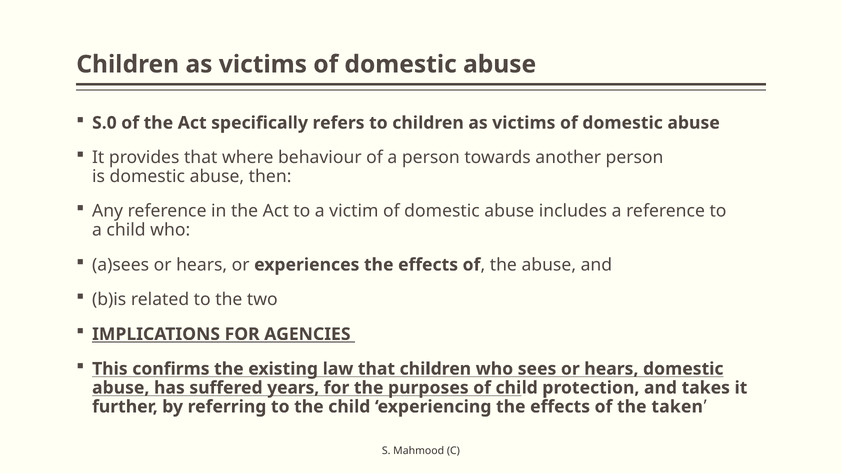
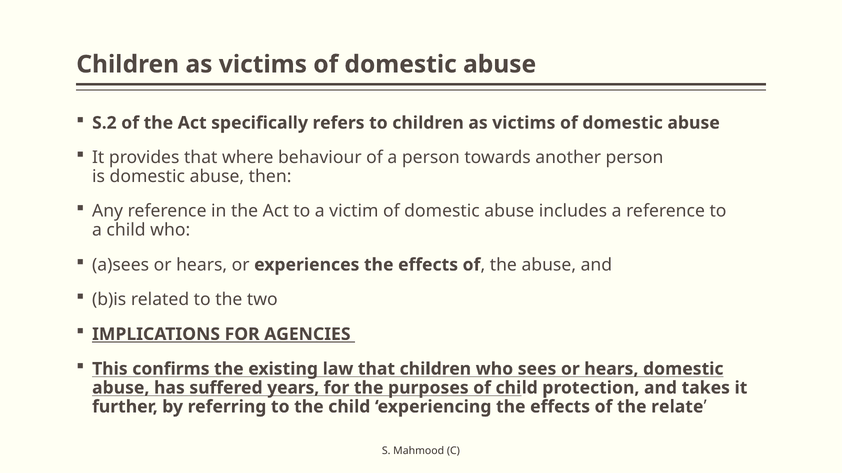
S.0: S.0 -> S.2 (104, 123)
taken: taken -> relate (677, 407)
